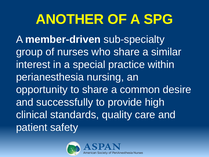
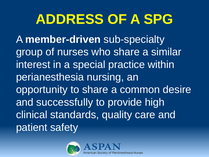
ANOTHER: ANOTHER -> ADDRESS (70, 19)
